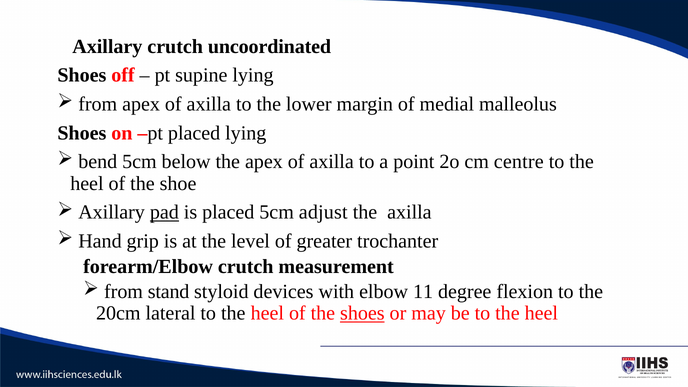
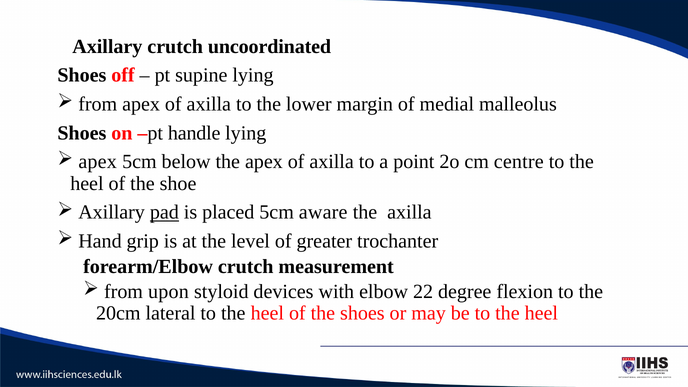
pt placed: placed -> handle (194, 133)
bend: bend -> apex (98, 162)
adjust: adjust -> aware (323, 212)
stand: stand -> upon (168, 292)
11: 11 -> 22 (423, 292)
shoes underline: present -> none (362, 313)
